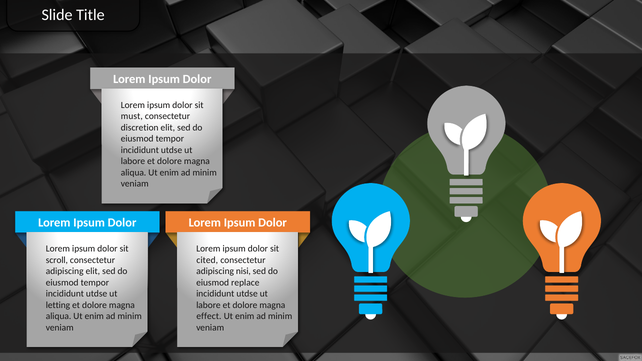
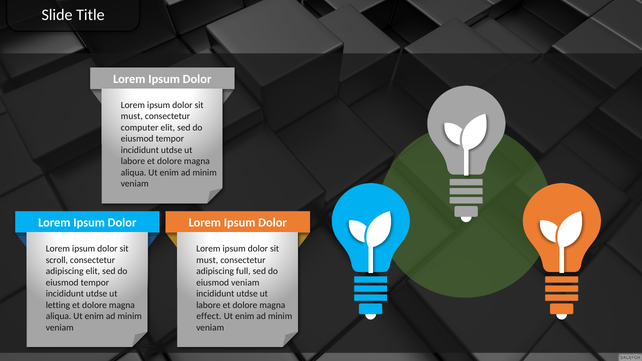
discretion: discretion -> computer (140, 128)
cited: cited -> must (207, 260)
nisi: nisi -> full (243, 271)
eiusmod replace: replace -> veniam (245, 283)
